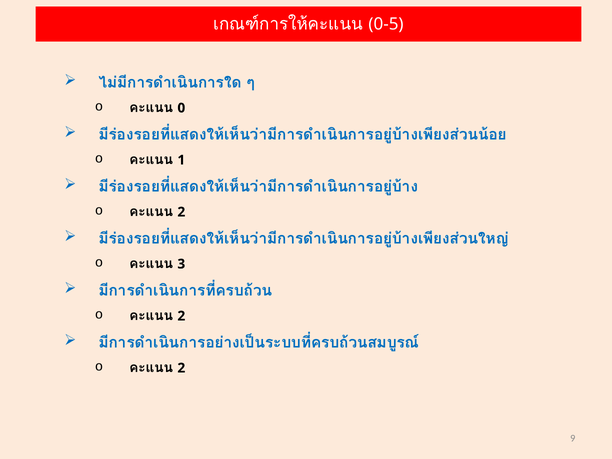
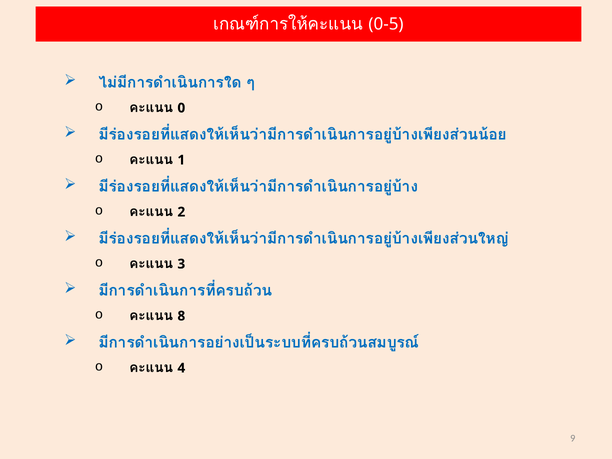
2: 2 -> 8 (181, 316)
2: 2 -> 4 (181, 368)
